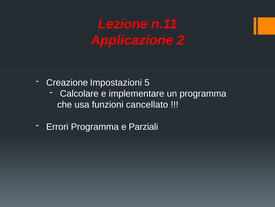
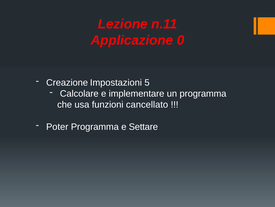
2: 2 -> 0 (181, 40)
Errori: Errori -> Poter (57, 126)
Parziali: Parziali -> Settare (143, 126)
